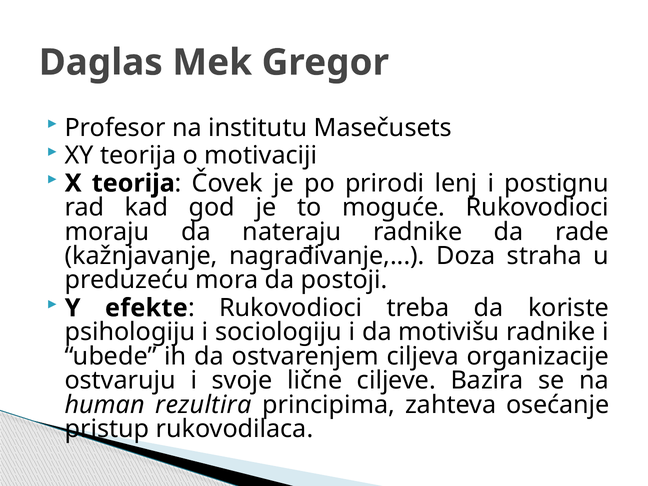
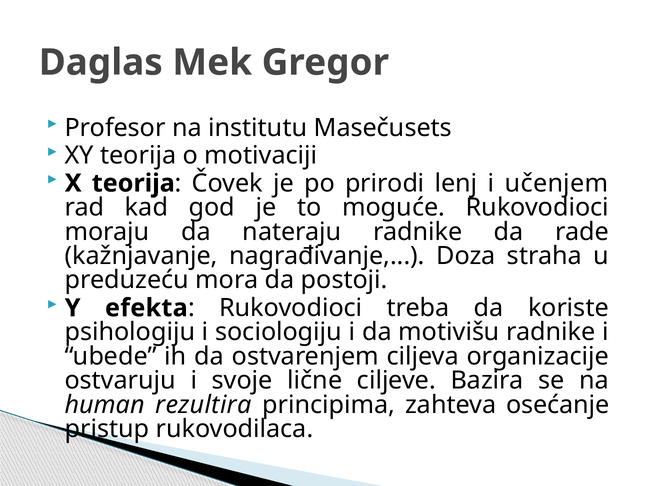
postignu: postignu -> učenjem (557, 183)
efekte: efekte -> efekta (146, 308)
